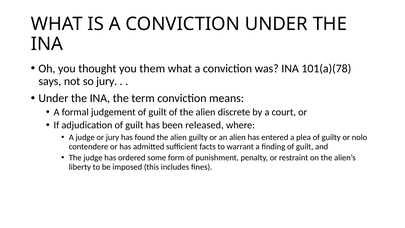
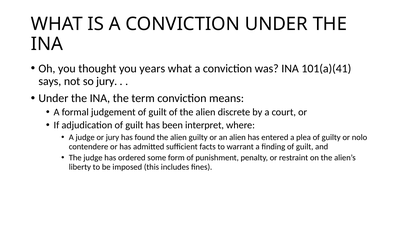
them: them -> years (152, 68)
101(a)(78: 101(a)(78 -> 101(a)(41 (326, 68)
released: released -> interpret (205, 125)
